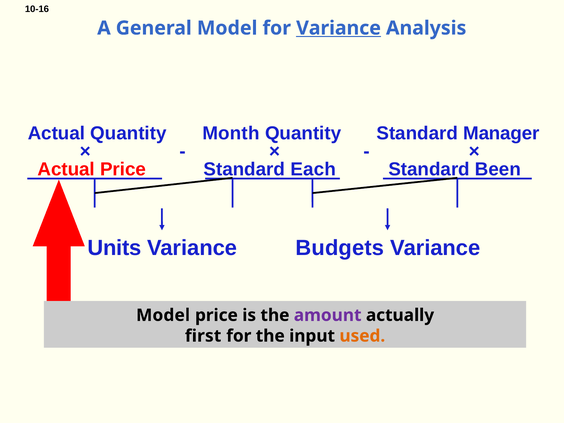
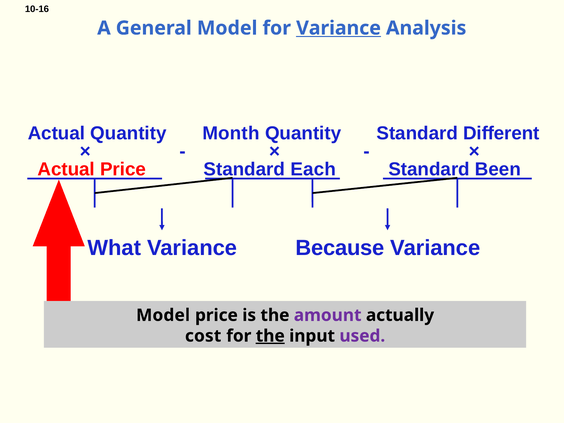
Manager: Manager -> Different (501, 133)
Units: Units -> What (114, 248)
Budgets: Budgets -> Because (340, 248)
first: first -> cost (203, 336)
the underline: none -> present (270, 336)
used colour: orange -> purple (362, 336)
